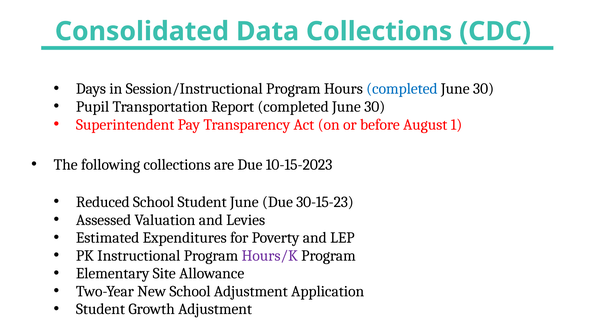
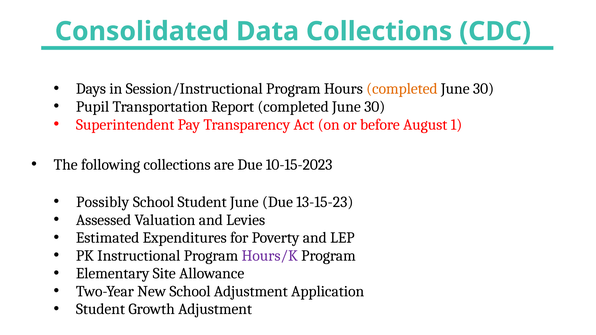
completed colour: blue -> orange (402, 89)
Reduced: Reduced -> Possibly (103, 202)
30-15-23: 30-15-23 -> 13-15-23 (325, 202)
